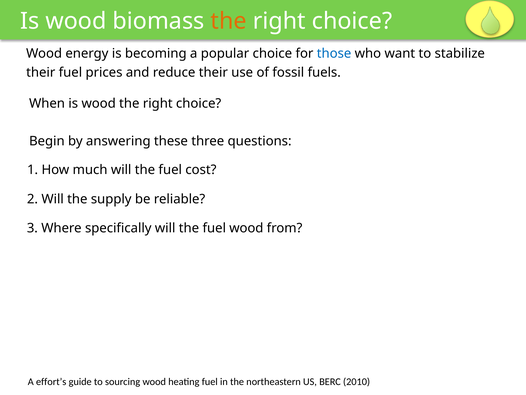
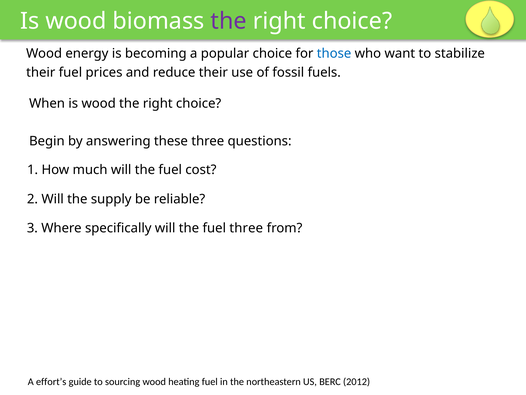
the colour: orange -> purple (229, 21)
fuel wood: wood -> three (246, 228)
2010: 2010 -> 2012 (357, 381)
